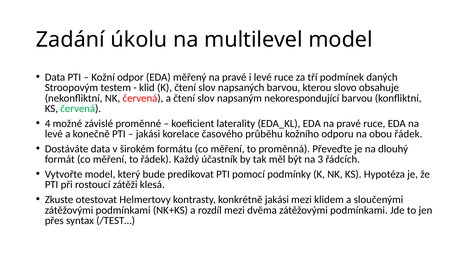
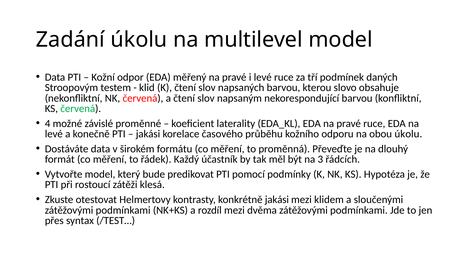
obou řádek: řádek -> úkolu (408, 134)
